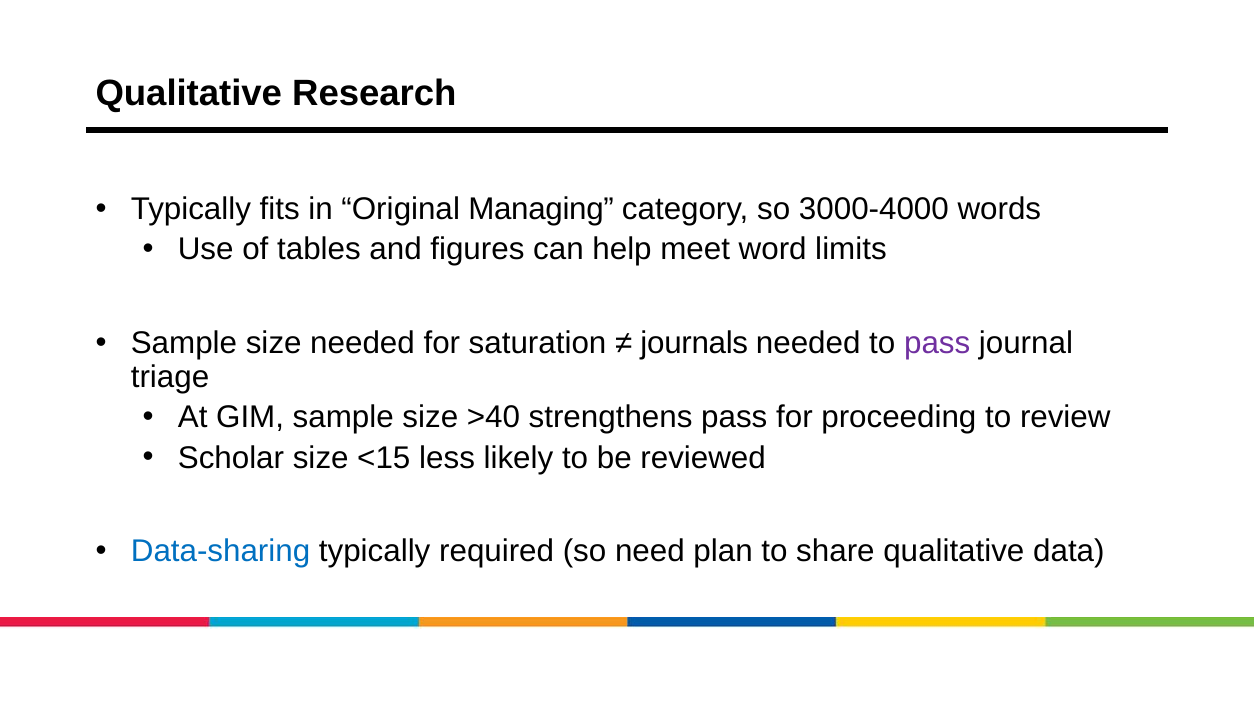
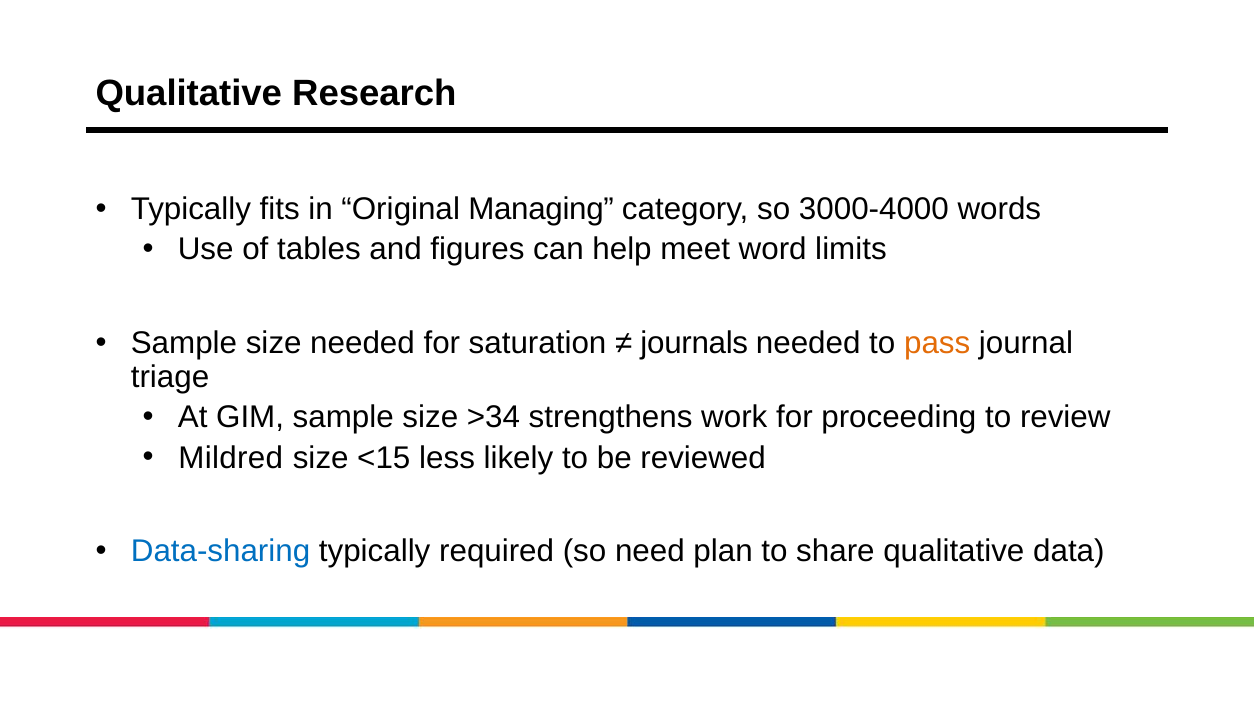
pass colour: purple -> orange (937, 343)
>40: >40 -> >34 (493, 418)
strengthens pass: pass -> work (734, 418)
Scholar: Scholar -> Mildred (231, 458)
